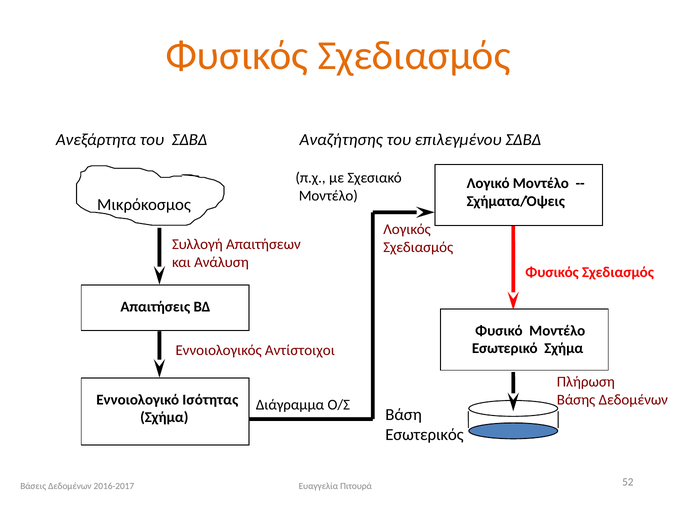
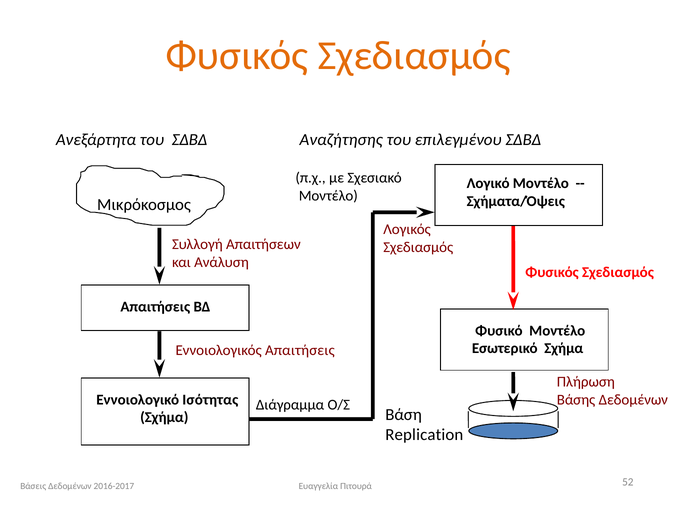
Εννοιολογικός Αντίστοιχοι: Αντίστοιχοι -> Απαιτήσεις (300, 351)
Εσωτερικός: Εσωτερικός -> Replication (424, 435)
